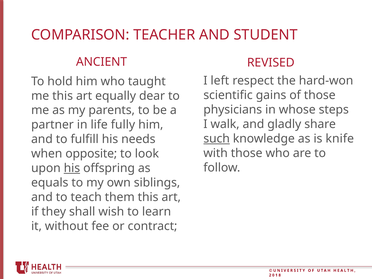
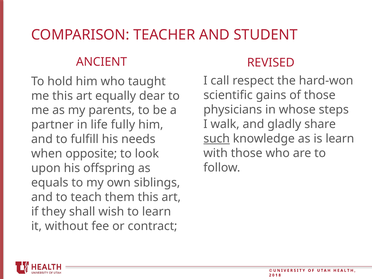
left: left -> call (220, 81)
is knife: knife -> learn (340, 139)
his underline: present -> none (72, 168)
